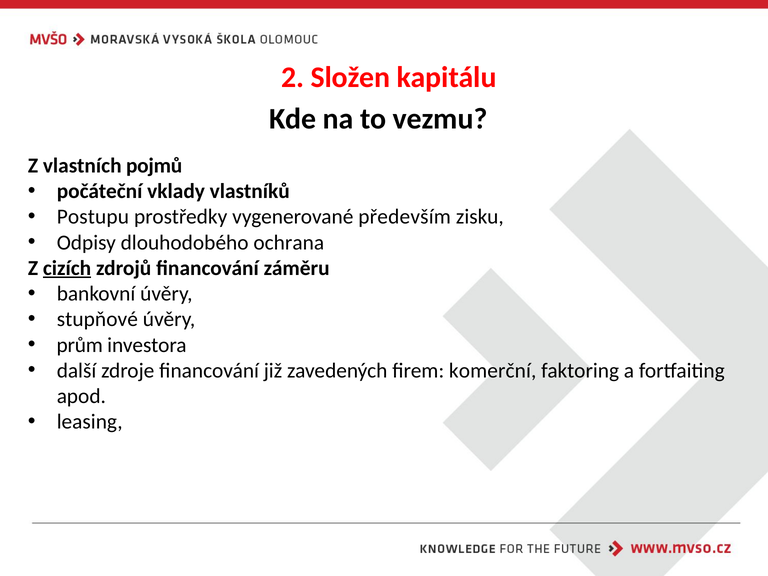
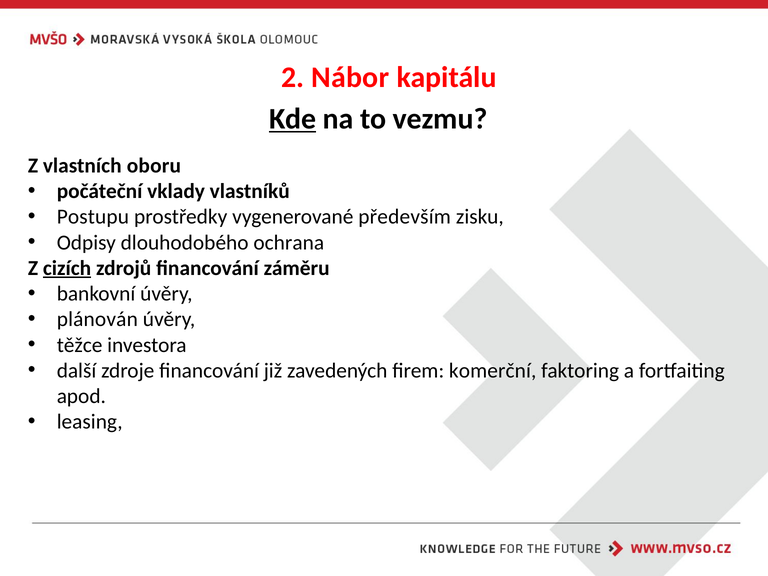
Složen: Složen -> Nábor (350, 78)
Kde underline: none -> present (293, 119)
pojmů: pojmů -> oboru (154, 166)
stupňové: stupňové -> plánován (97, 319)
prům: prům -> těžce (80, 345)
